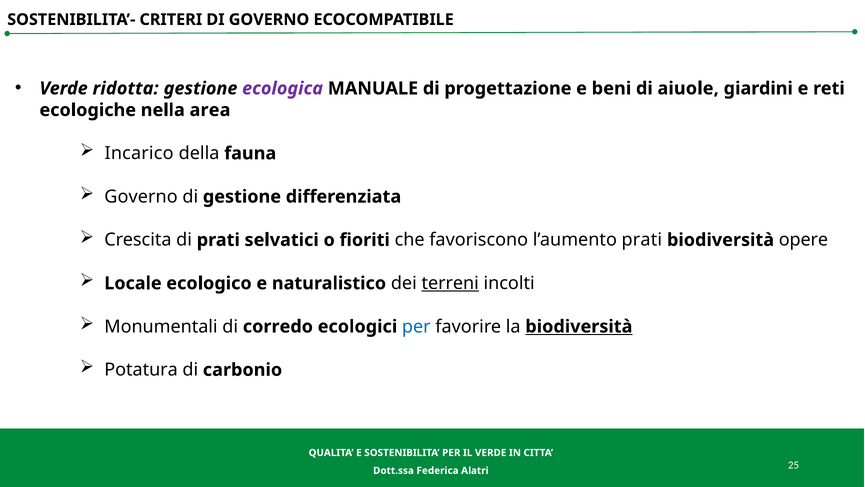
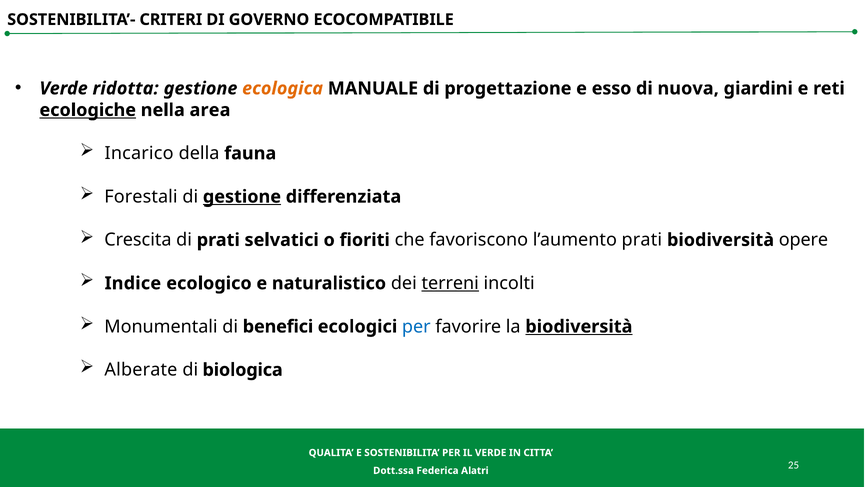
ecologica colour: purple -> orange (283, 88)
beni: beni -> esso (612, 88)
aiuole: aiuole -> nuova (688, 88)
ecologiche underline: none -> present (88, 110)
Governo: Governo -> Forestali (141, 197)
gestione underline: none -> present (242, 197)
Locale: Locale -> Indice (133, 283)
corredo: corredo -> benefici (278, 326)
Potatura: Potatura -> Alberate (141, 370)
carbonio: carbonio -> biologica (243, 370)
